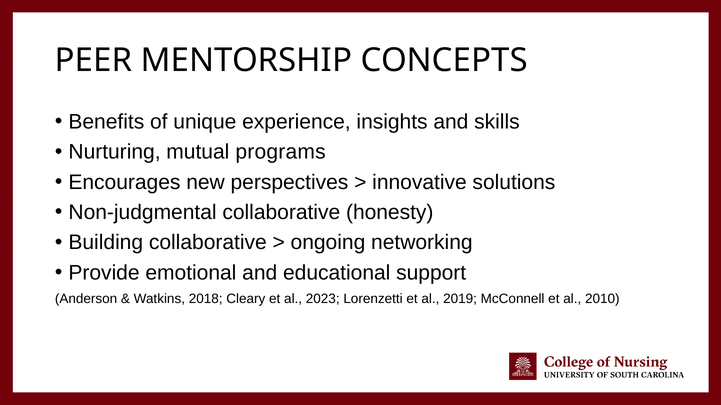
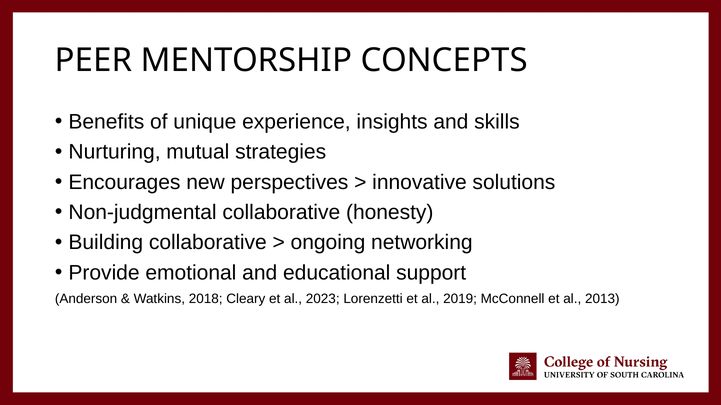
programs: programs -> strategies (281, 152)
2010: 2010 -> 2013 (602, 299)
